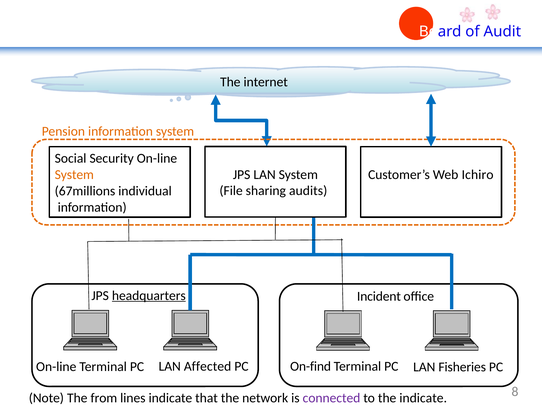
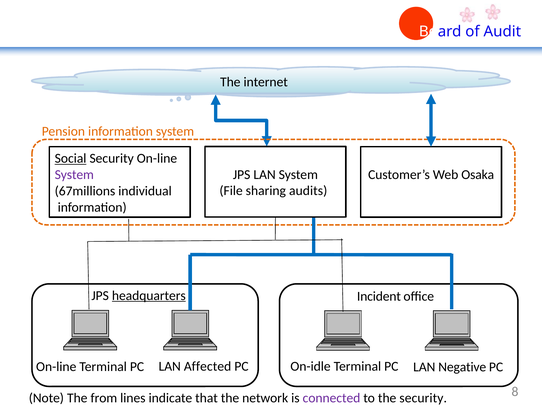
Social underline: none -> present (71, 158)
System colour: orange -> purple (74, 174)
Ichiro: Ichiro -> Osaka (478, 174)
On-find: On-find -> On-idle (311, 366)
Fisheries: Fisheries -> Negative (462, 367)
the indicate: indicate -> security (423, 398)
